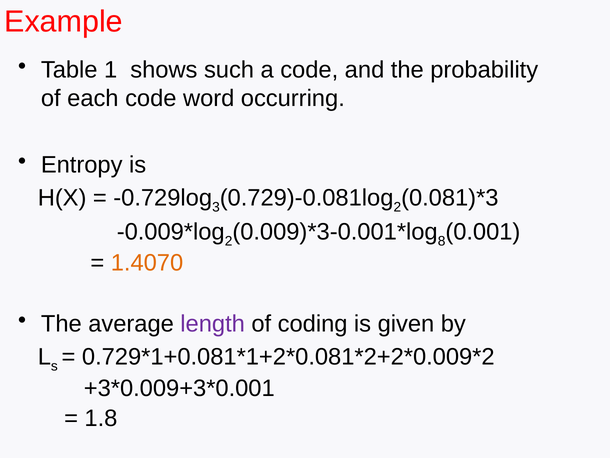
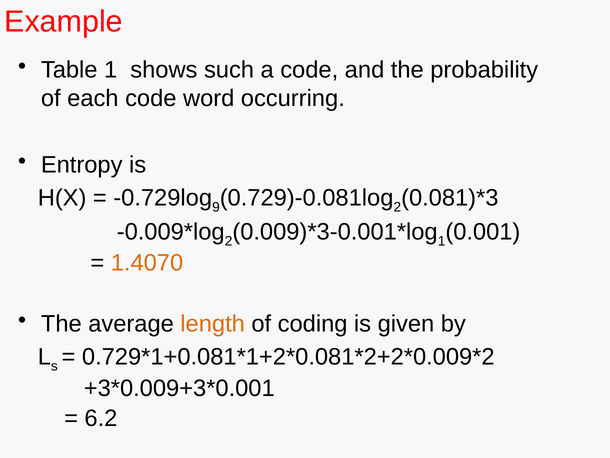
3: 3 -> 9 (216, 207)
8: 8 -> 1 (442, 241)
length colour: purple -> orange (213, 324)
1.8: 1.8 -> 6.2 (101, 418)
